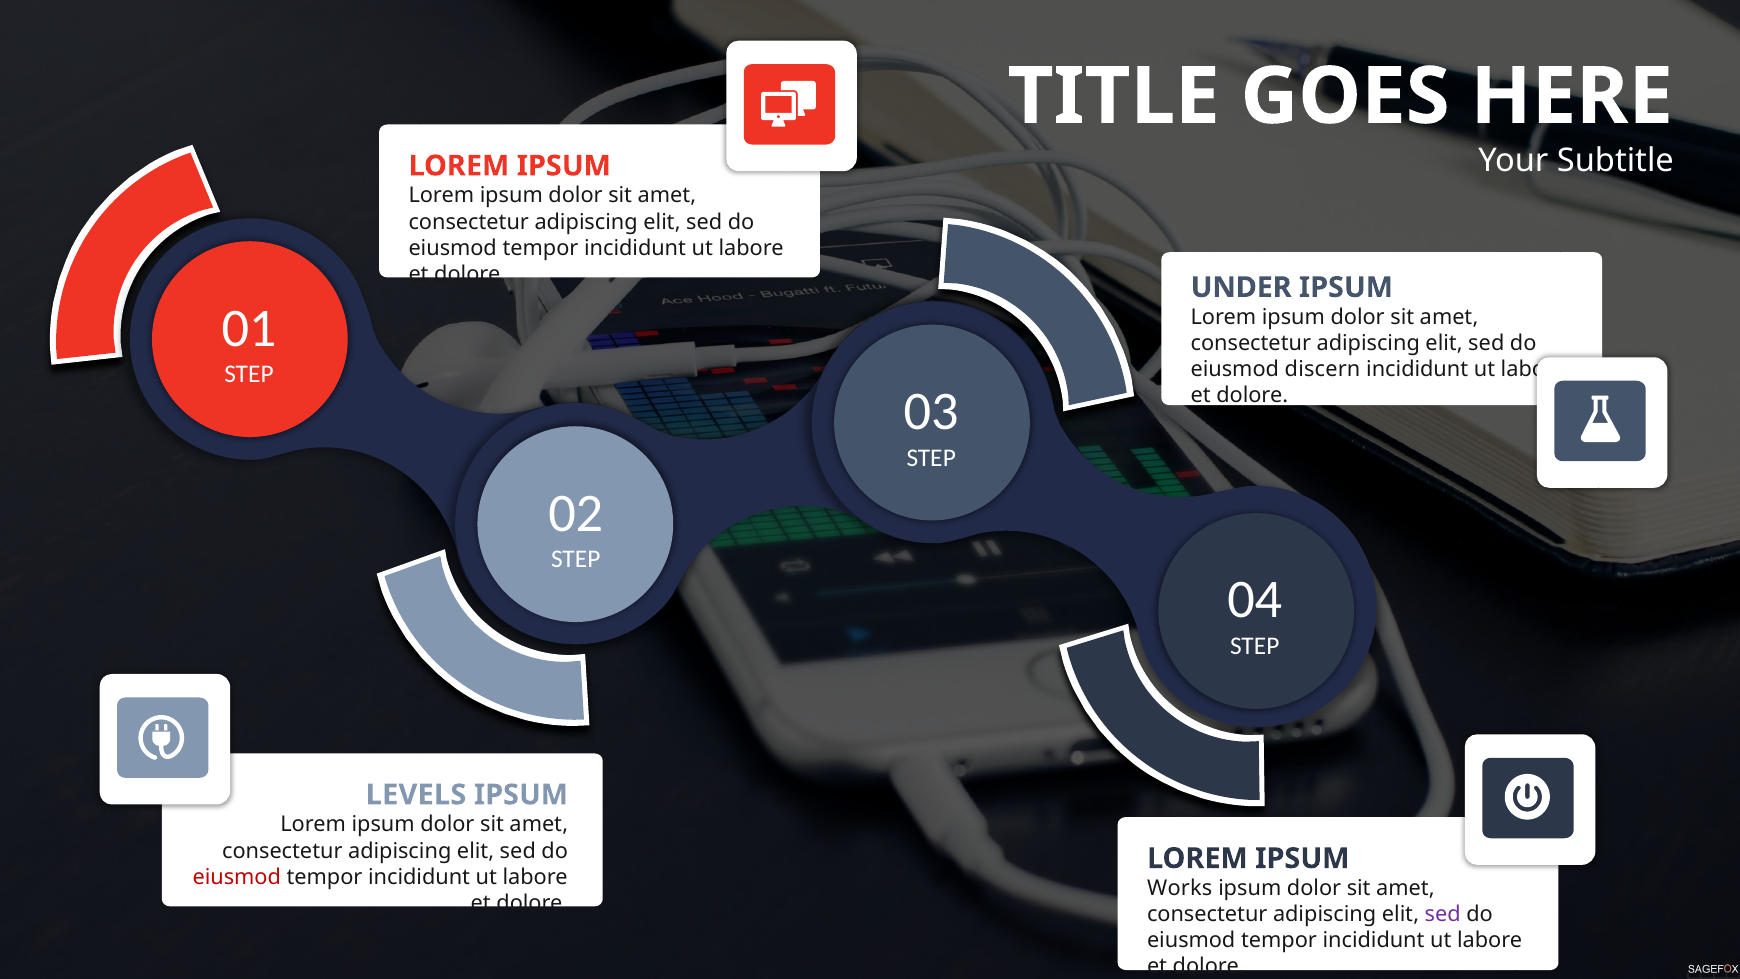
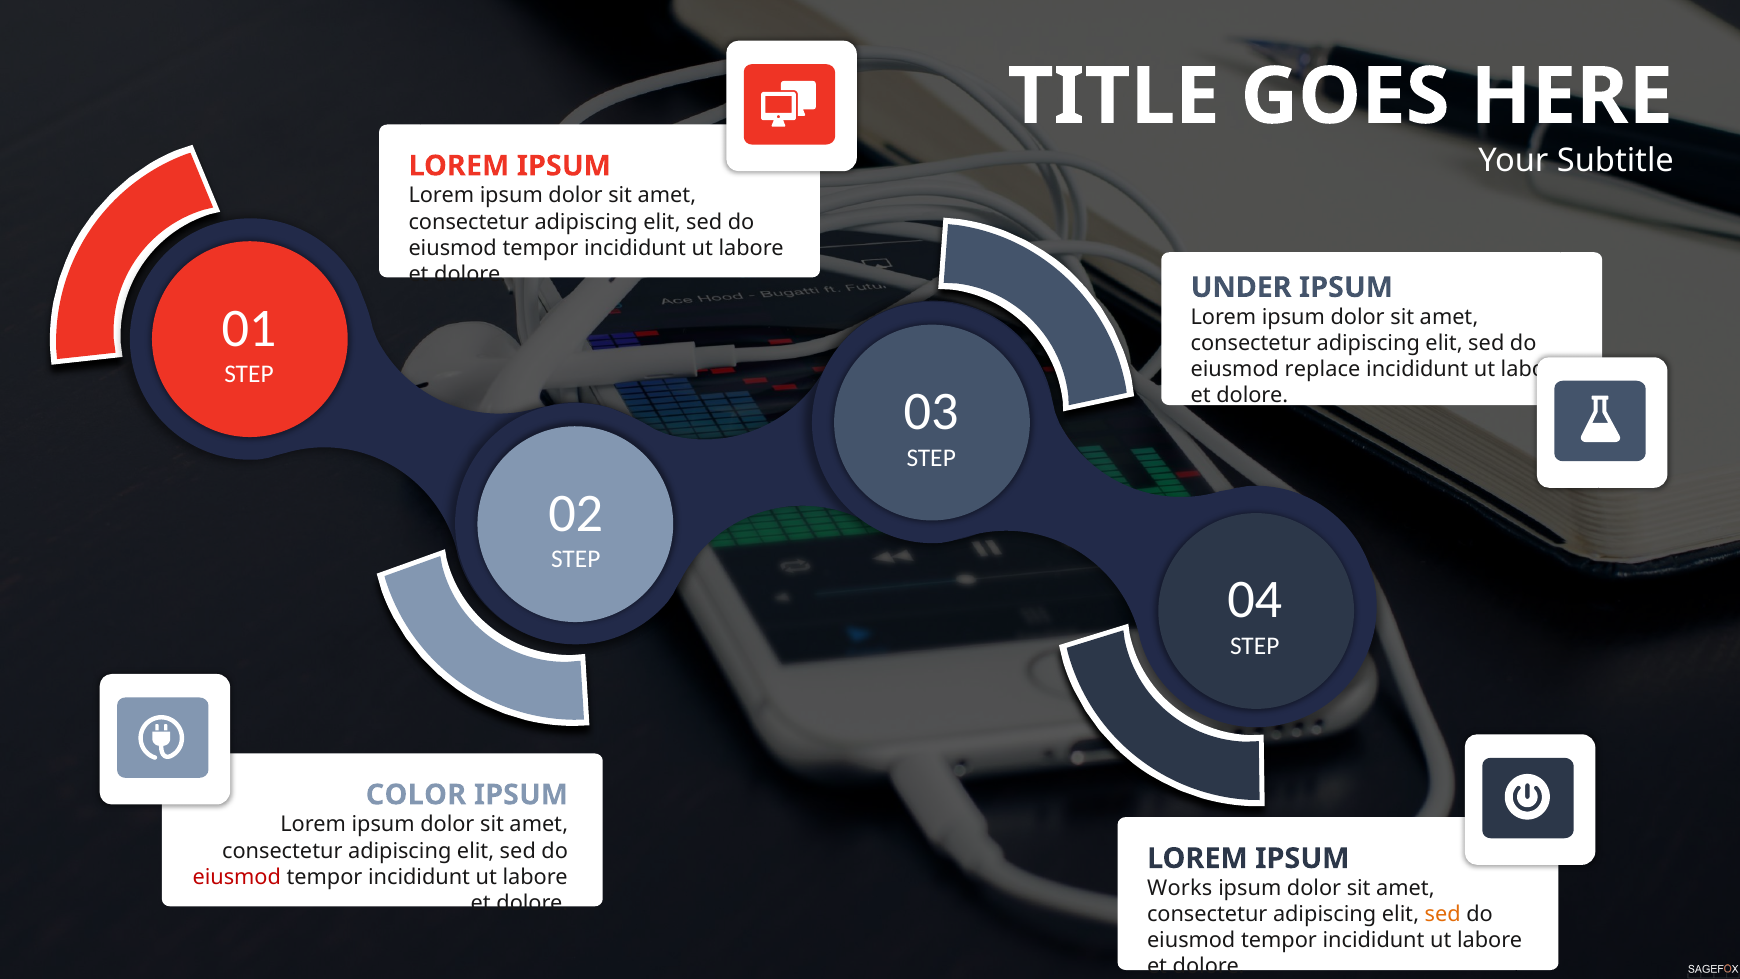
discern: discern -> replace (1323, 369)
LEVELS: LEVELS -> COLOR (416, 795)
sed colour: purple -> orange (1443, 914)
